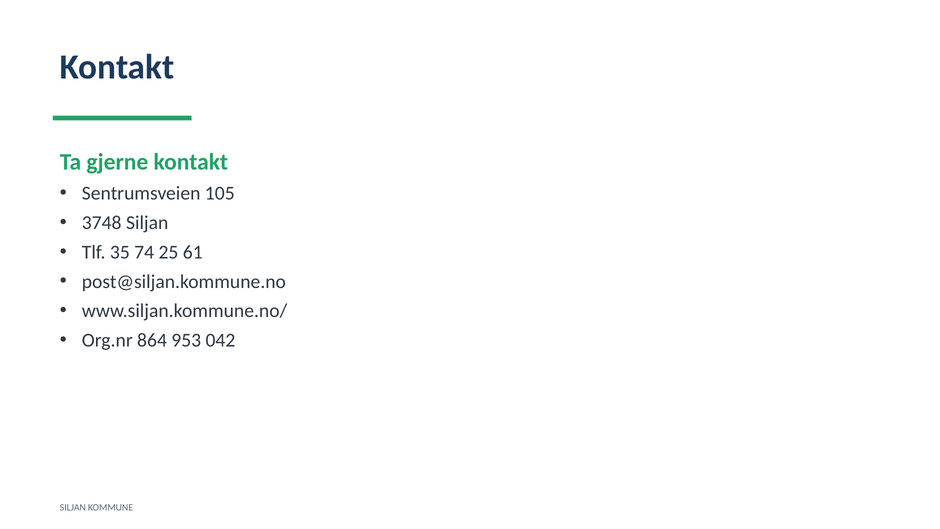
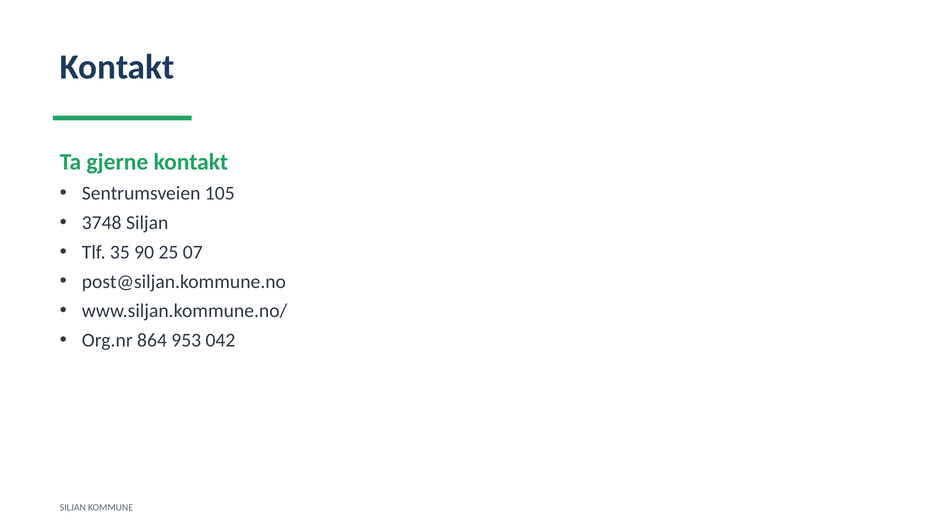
74: 74 -> 90 (144, 252)
61: 61 -> 07 (193, 252)
